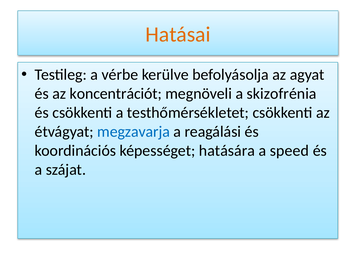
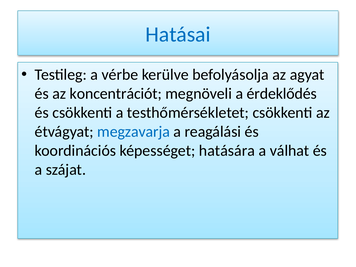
Hatásai colour: orange -> blue (178, 34)
skizofrénia: skizofrénia -> érdeklődés (282, 94)
speed: speed -> válhat (290, 151)
